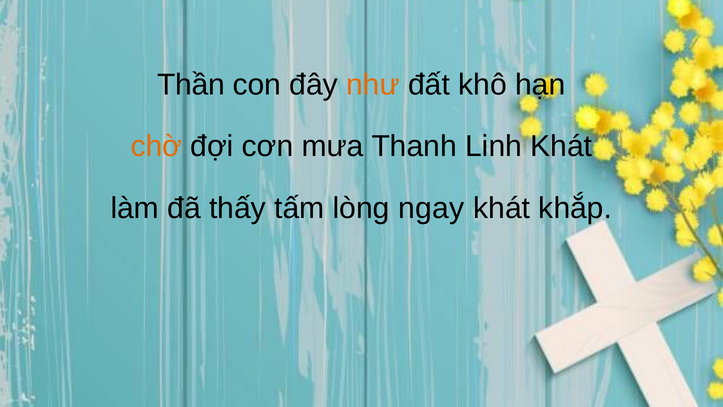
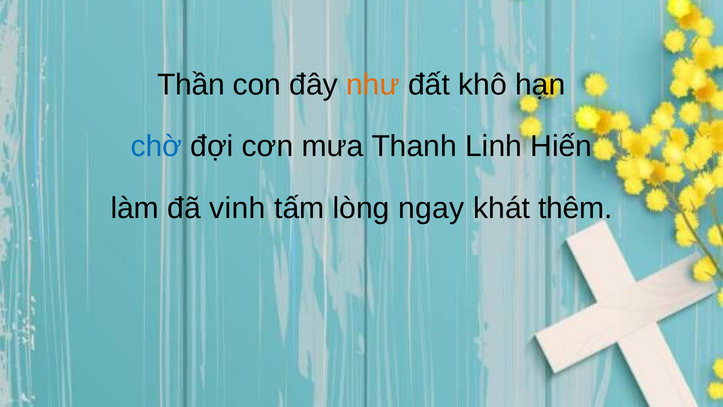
chờ colour: orange -> blue (156, 146)
Linh Khát: Khát -> Hiến (561, 146)
thấy: thấy -> vinh (237, 208)
khắp: khắp -> thêm (575, 208)
